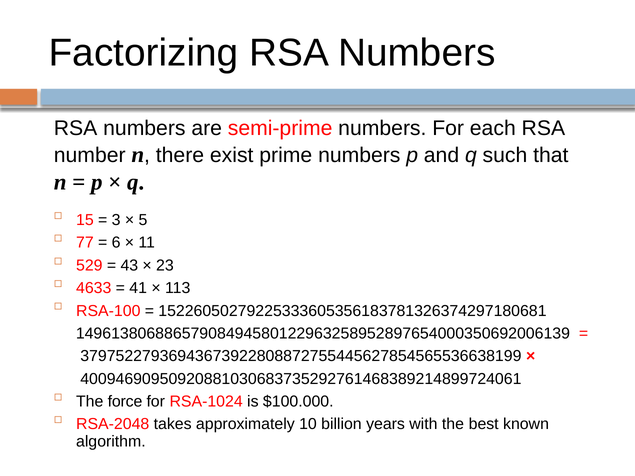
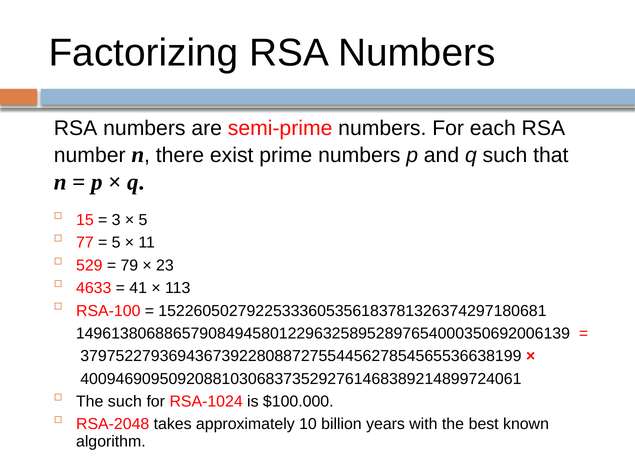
6: 6 -> 5 (116, 243)
43: 43 -> 79 (129, 266)
The force: force -> such (125, 402)
